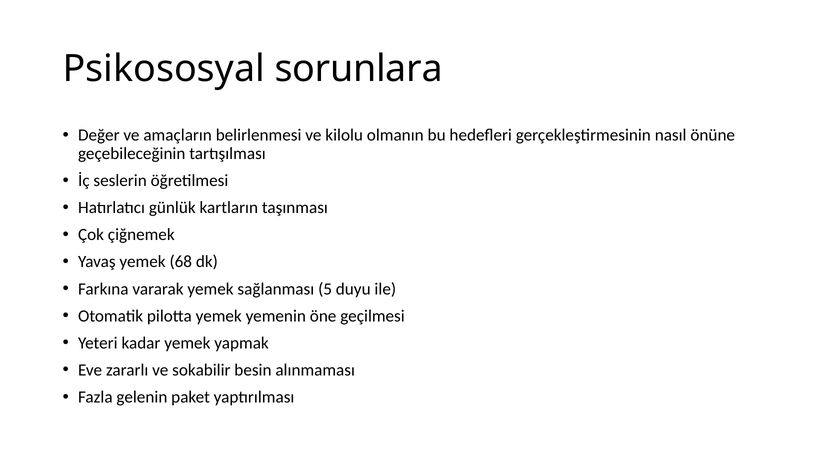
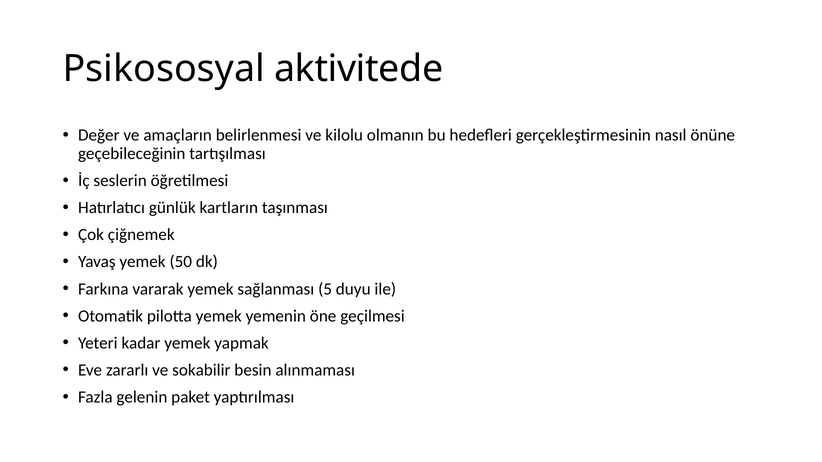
sorunlara: sorunlara -> aktivitede (359, 69)
68: 68 -> 50 (181, 262)
